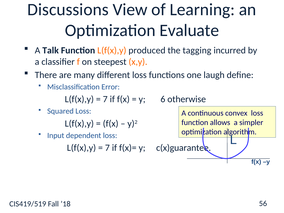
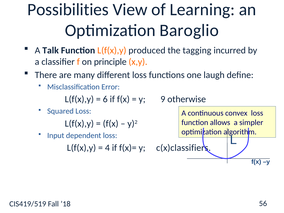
Discussions: Discussions -> Possibilities (68, 10)
Evaluate: Evaluate -> Baroglio (189, 30)
steepest: steepest -> principle (110, 62)
7: 7 -> 6 (105, 99)
6: 6 -> 9 (163, 99)
7: 7 -> 4 (107, 148)
c(x)guarantee: c(x)guarantee -> c(x)classifiers (183, 148)
